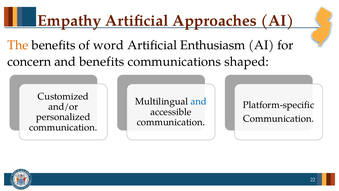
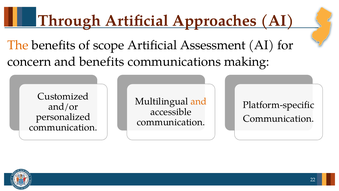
Empathy: Empathy -> Through (69, 21)
word: word -> scope (109, 45)
Enthusiasm: Enthusiasm -> Assessment (213, 45)
shaped: shaped -> making (247, 61)
and colour: blue -> orange (199, 101)
